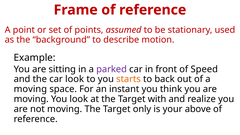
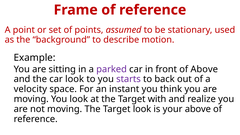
of Speed: Speed -> Above (204, 69)
starts colour: orange -> purple (128, 79)
moving: moving -> velocity (30, 89)
Target only: only -> look (142, 109)
